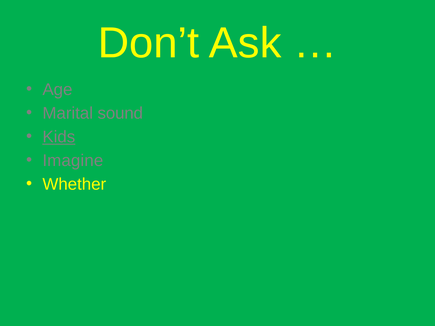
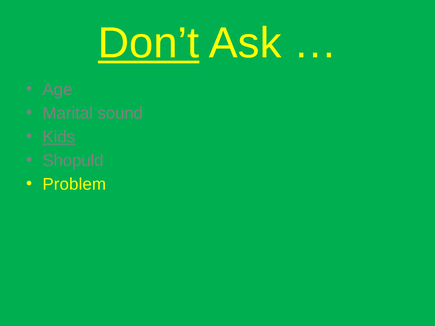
Don’t underline: none -> present (149, 43)
Imagine: Imagine -> Shopuld (73, 161)
Whether: Whether -> Problem (74, 184)
